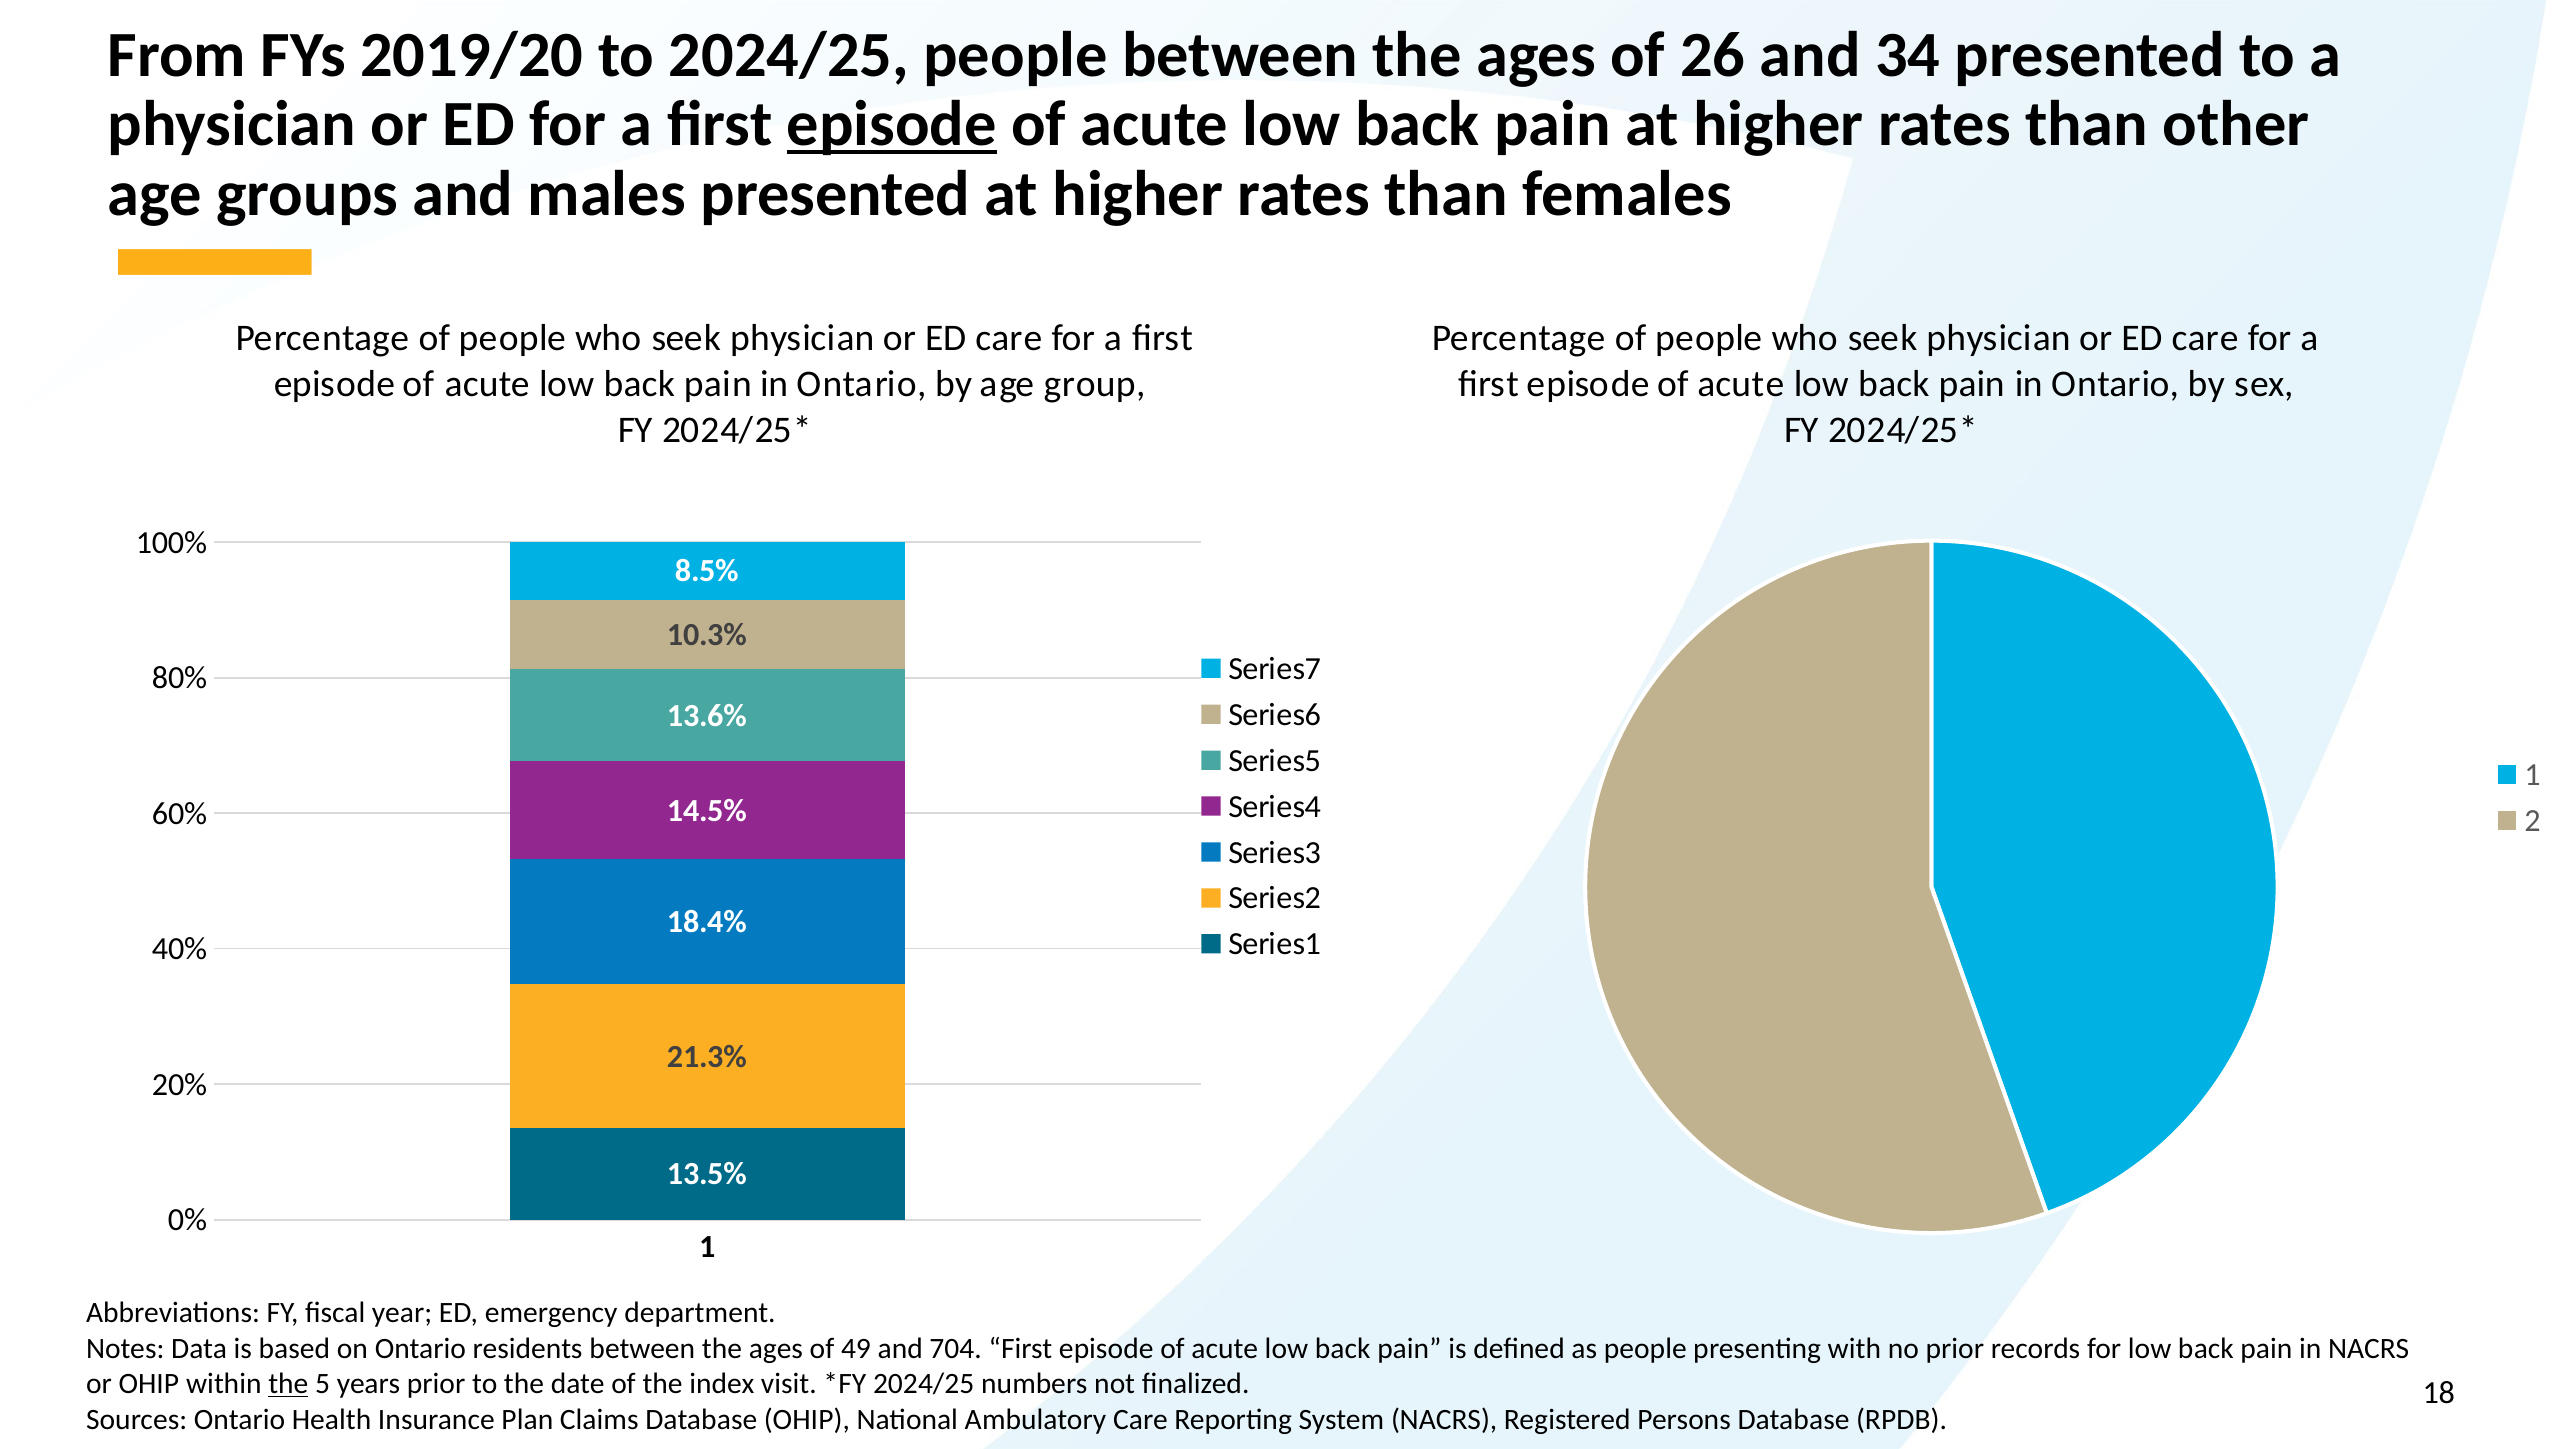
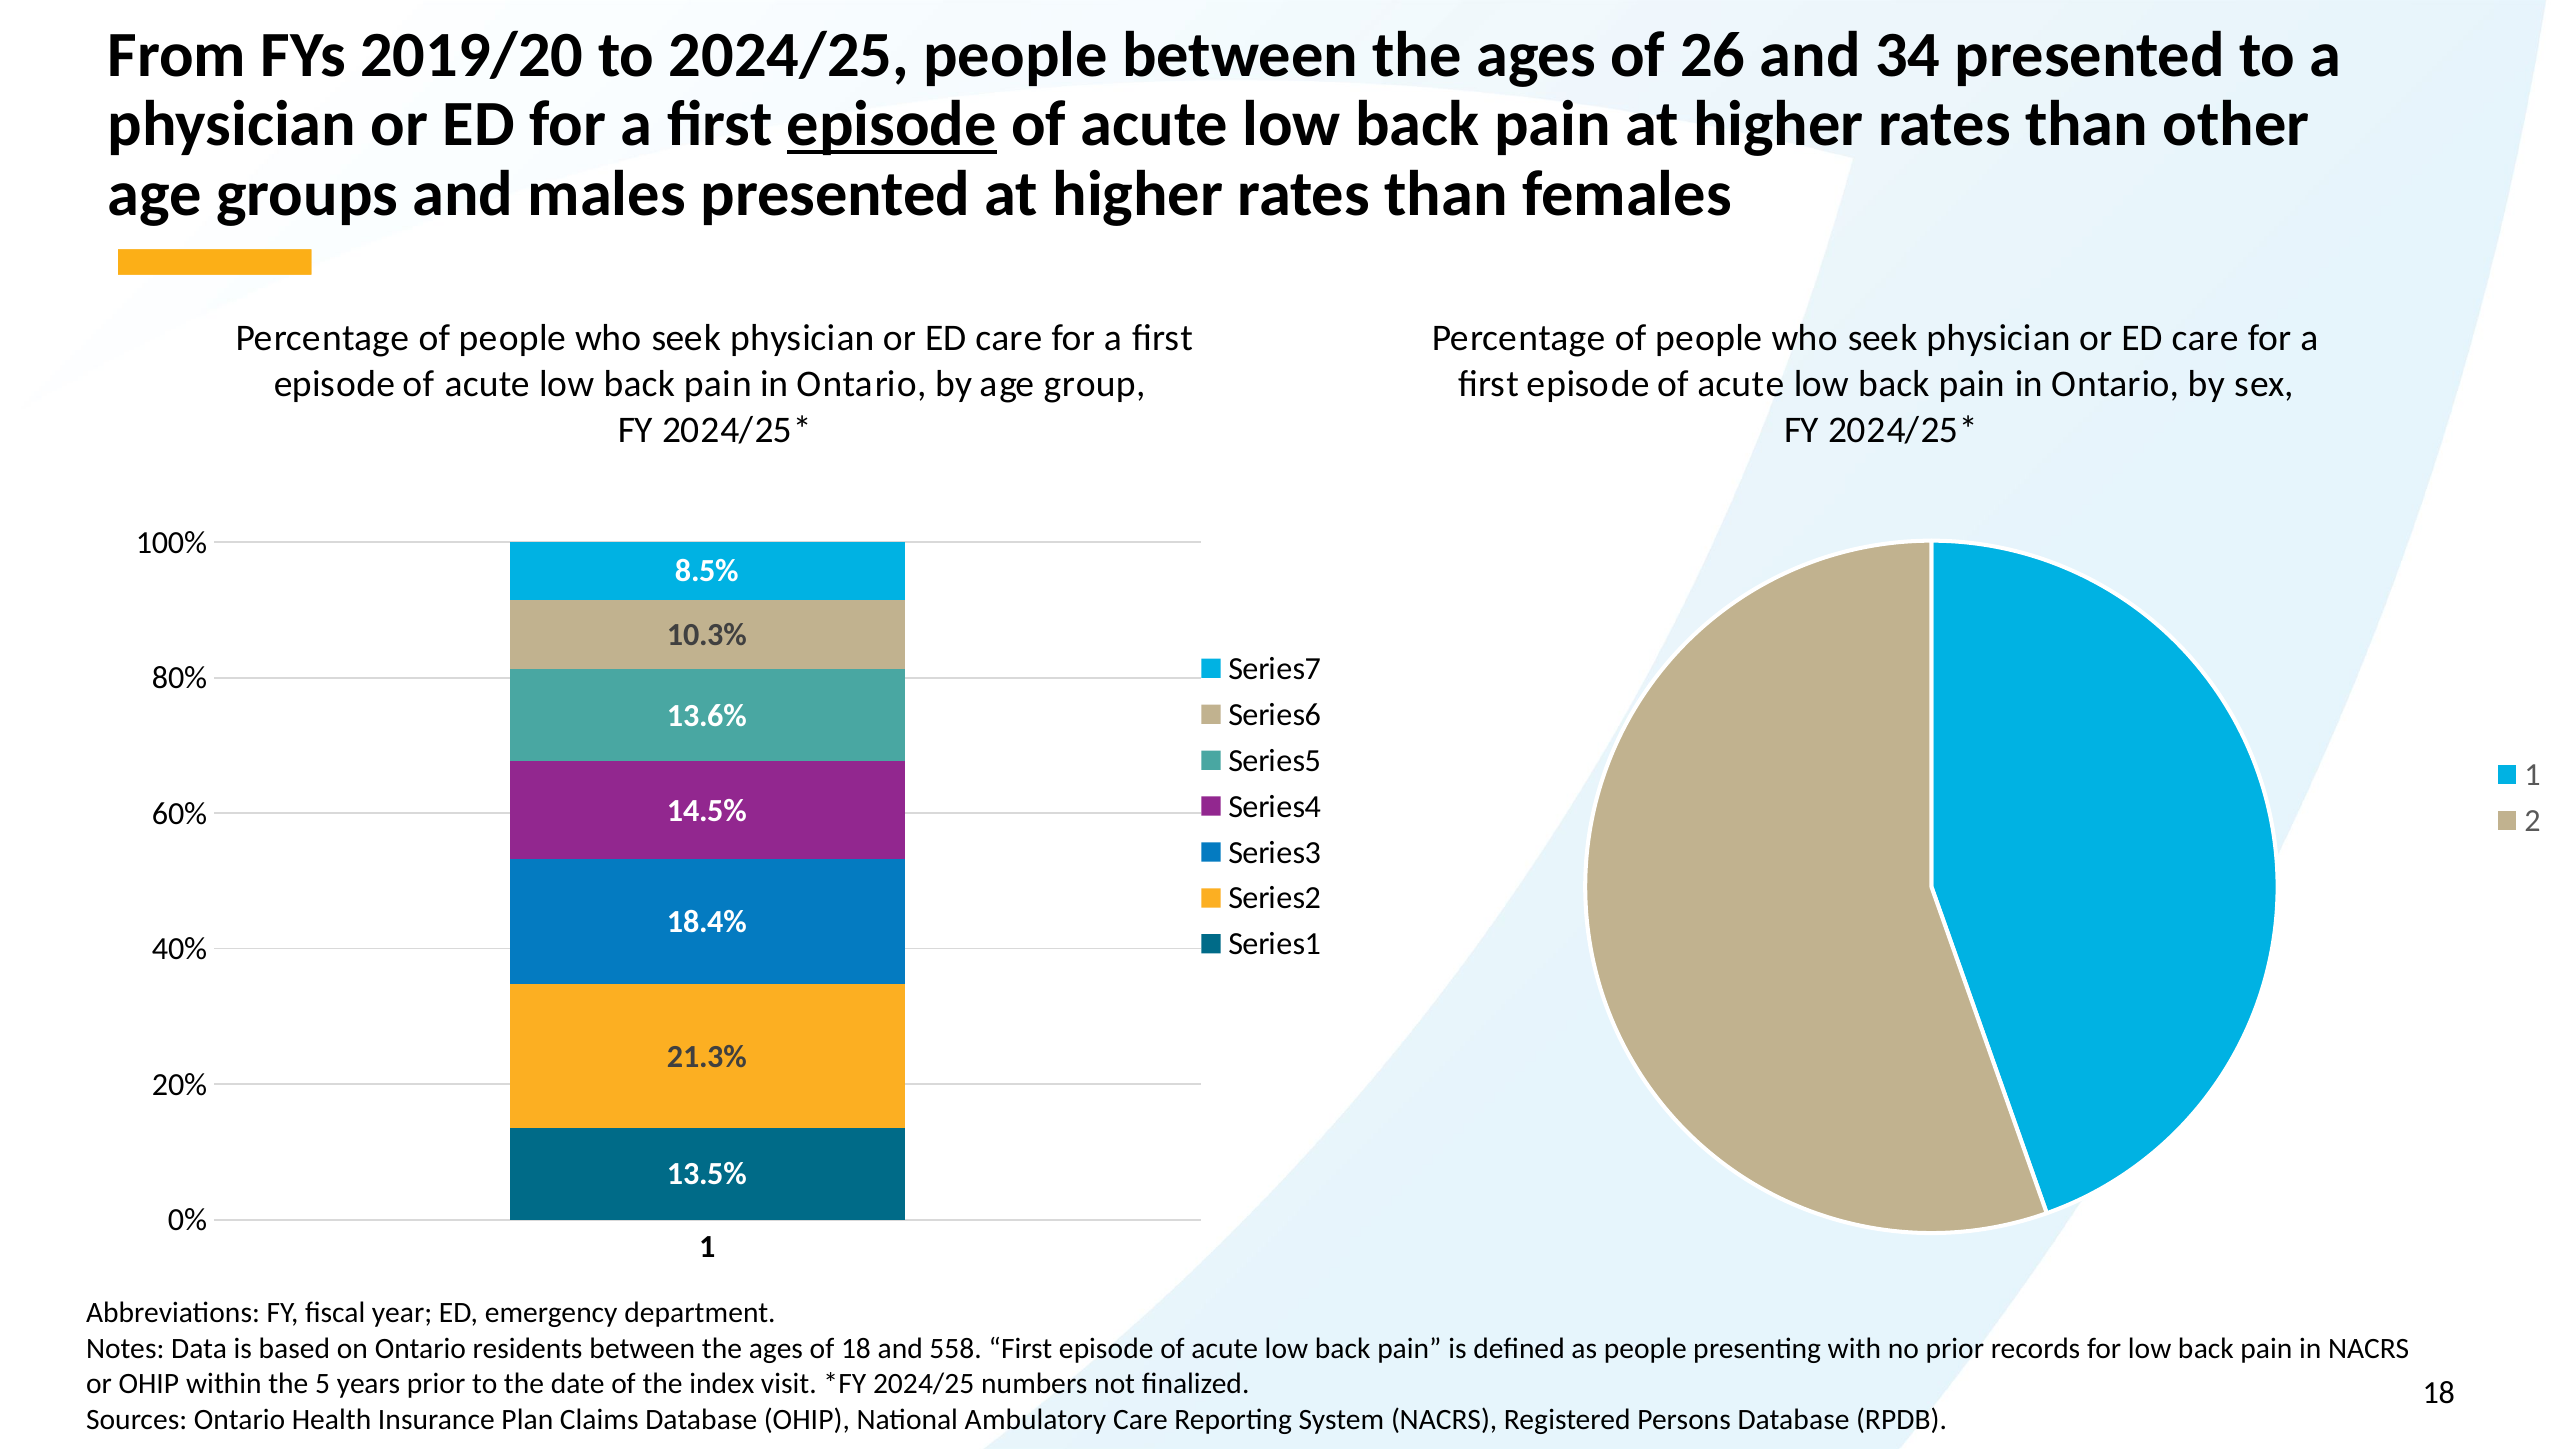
of 49: 49 -> 18 (856, 1348)
704: 704 -> 558 (956, 1348)
the underline: present -> none (288, 1384)
